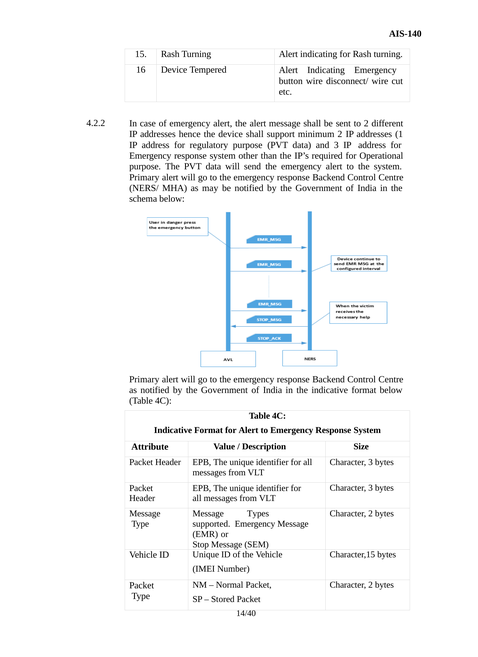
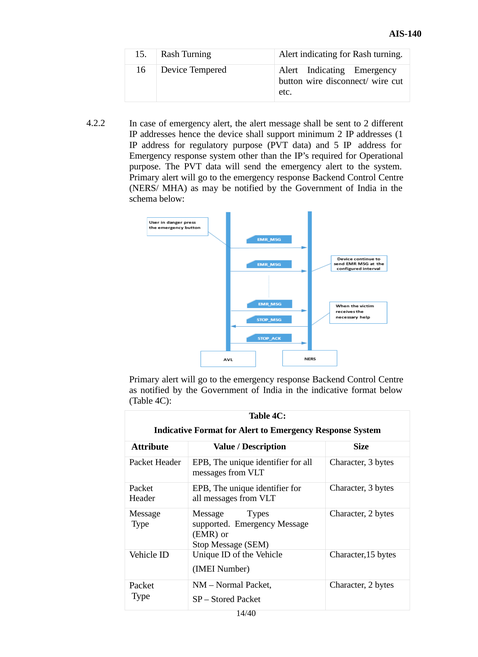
and 3: 3 -> 5 (336, 145)
